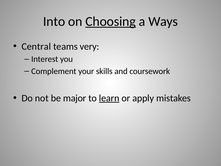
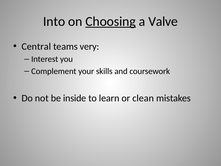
Ways: Ways -> Valve (163, 21)
major: major -> inside (75, 98)
learn underline: present -> none (109, 98)
apply: apply -> clean (143, 98)
